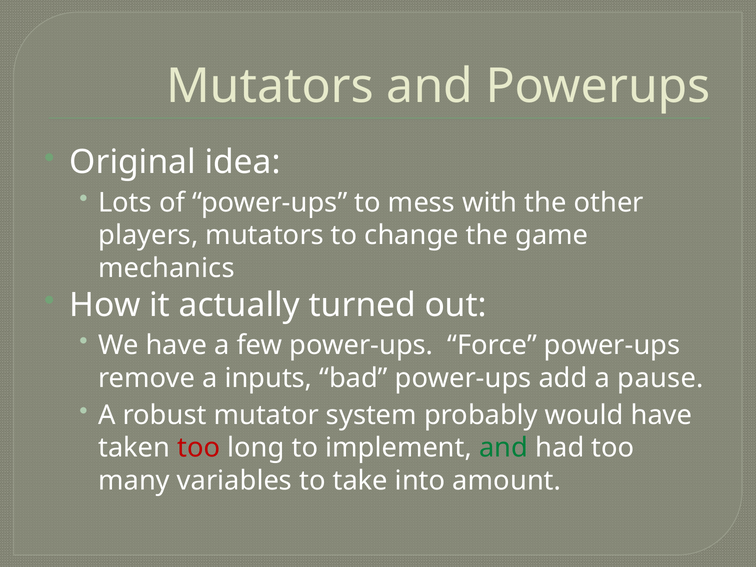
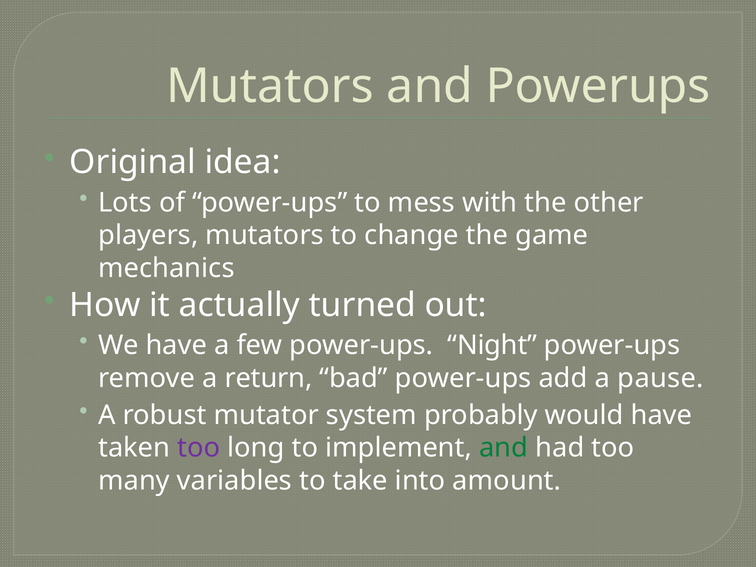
Force: Force -> Night (492, 345)
inputs: inputs -> return (268, 378)
too colour: red -> purple (199, 448)
